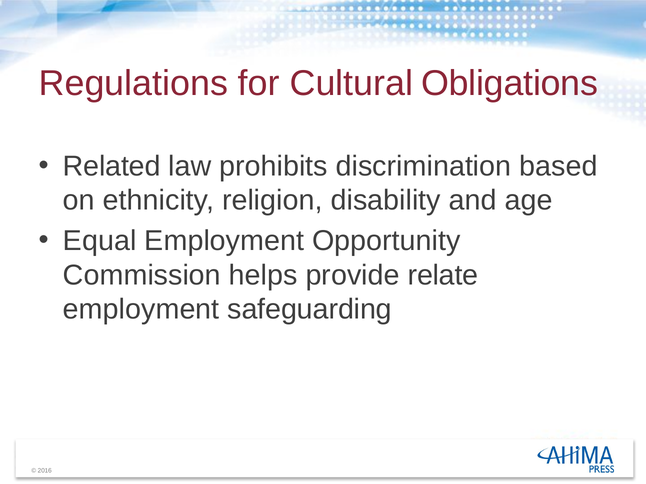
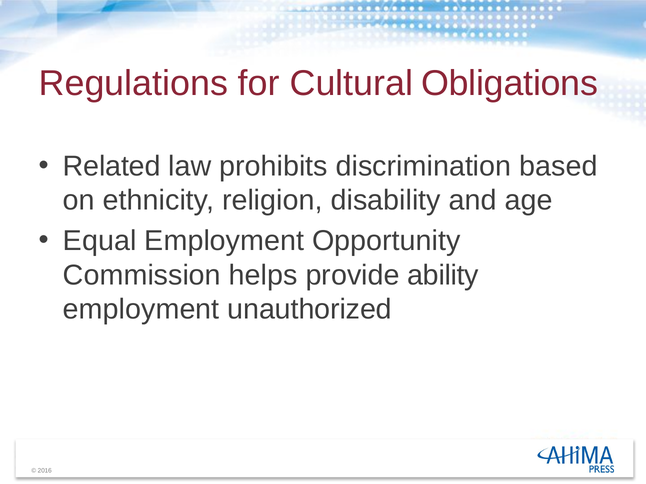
relate: relate -> ability (443, 275)
safeguarding: safeguarding -> unauthorized (310, 310)
